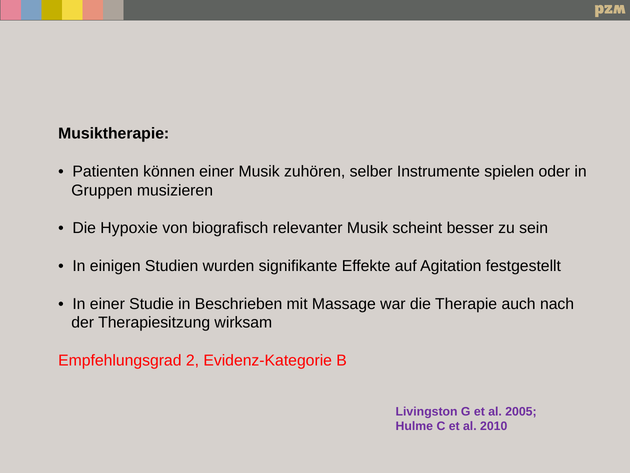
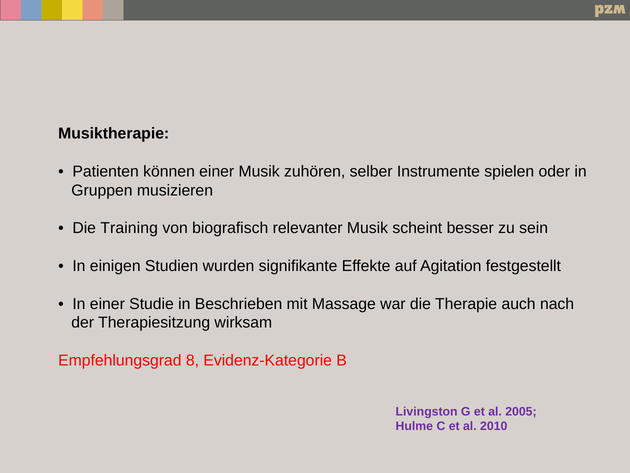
Hypoxie: Hypoxie -> Training (129, 228)
2: 2 -> 8 (192, 360)
